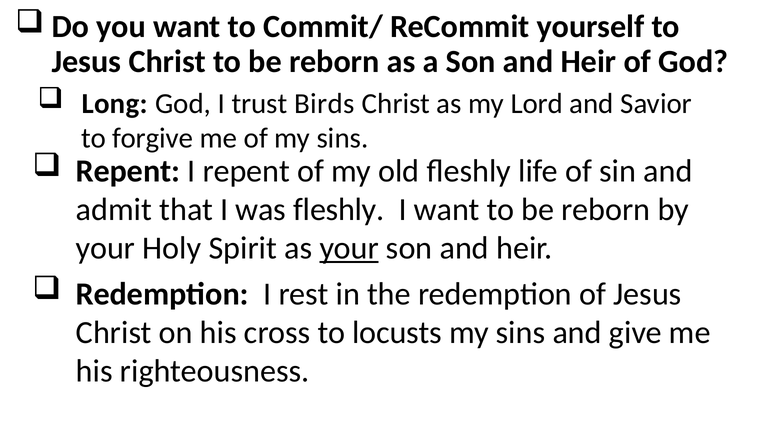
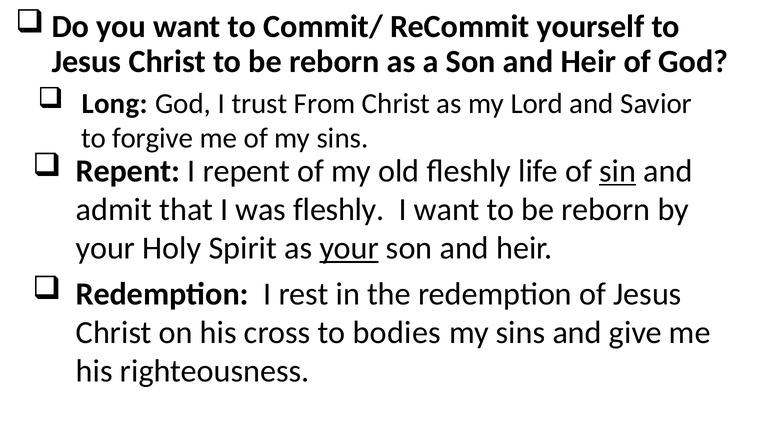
Birds: Birds -> From (325, 104)
sin underline: none -> present (618, 171)
locusts: locusts -> bodies (397, 332)
